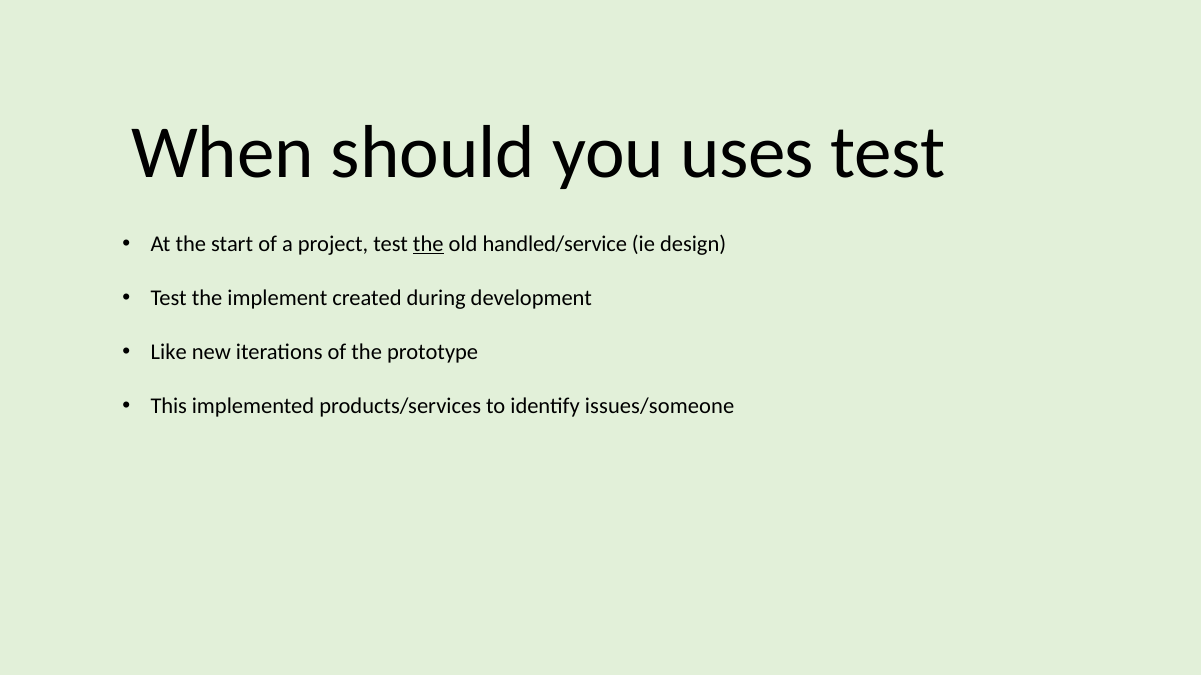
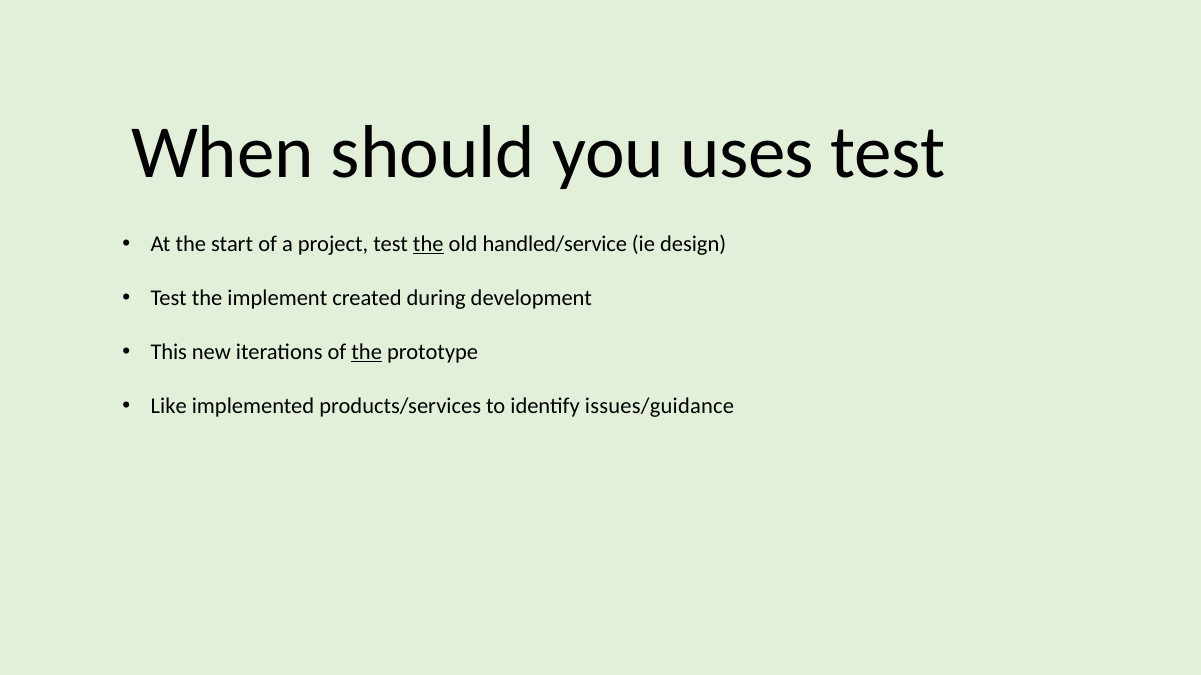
Like: Like -> This (169, 352)
the underline: none -> present (367, 352)
This: This -> Like (169, 406)
issues/someone: issues/someone -> issues/guidance (660, 406)
